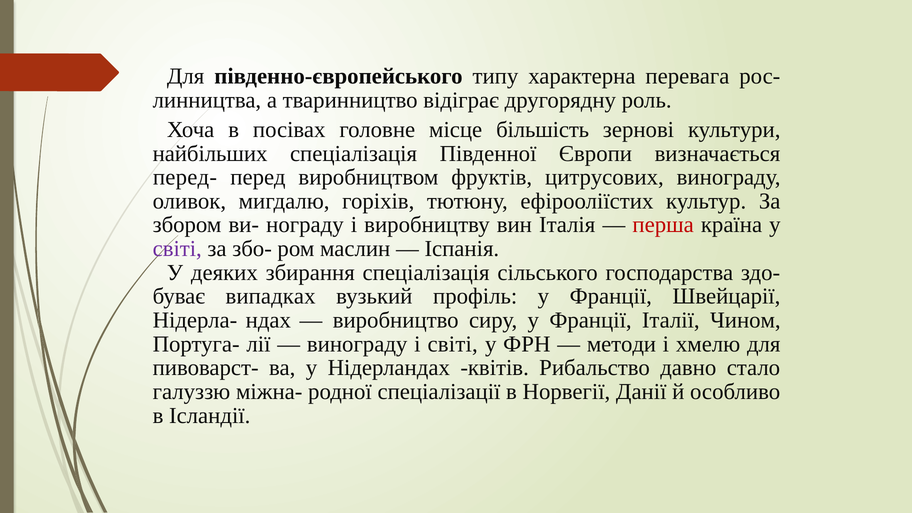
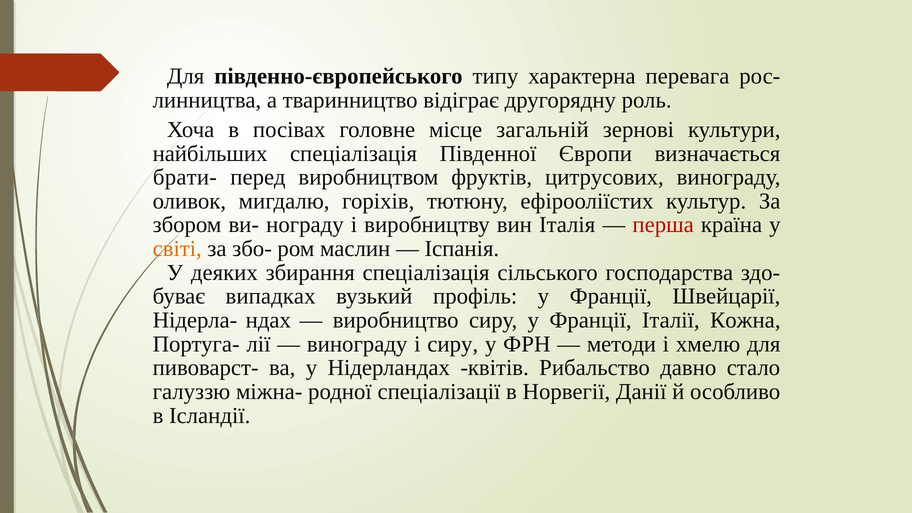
більшість: більшість -> загальній (542, 130)
перед-: перед- -> брати- (185, 177)
світі colour: purple -> orange (177, 249)
Чином: Чином -> Кожна (745, 320)
і світі: світі -> сиру (453, 344)
